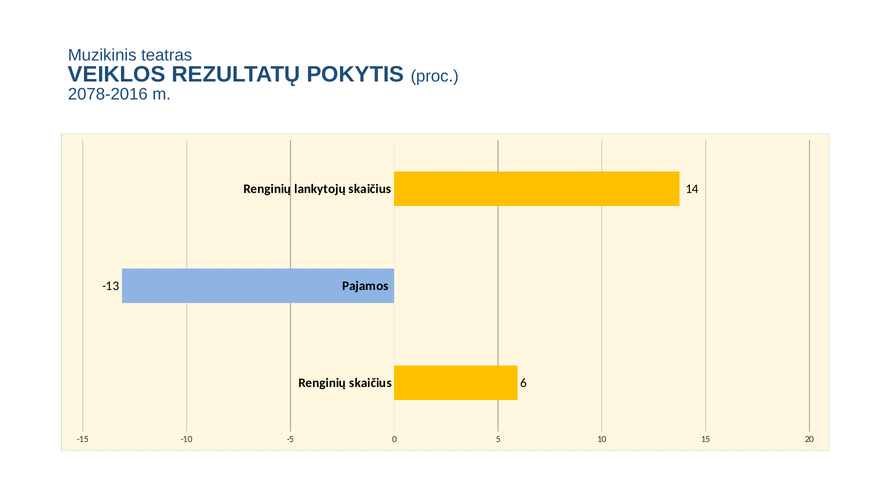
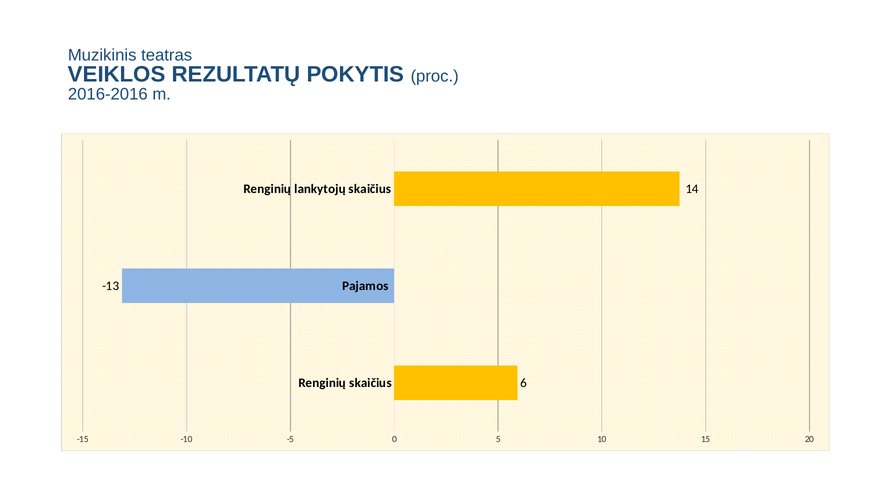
2078-2016: 2078-2016 -> 2016-2016 (108, 94)
